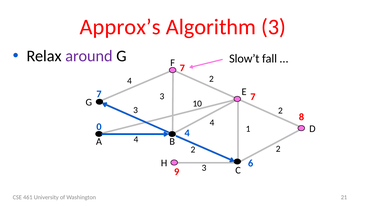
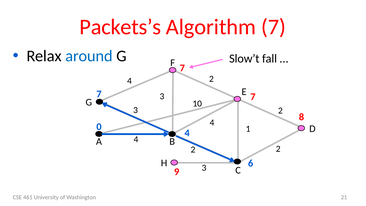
Approx’s: Approx’s -> Packets’s (120, 27)
Algorithm 3: 3 -> 7 (274, 27)
around colour: purple -> blue (89, 56)
